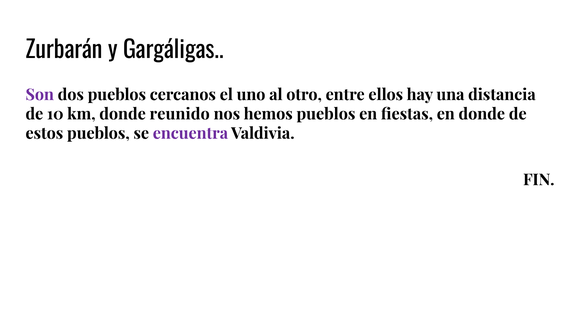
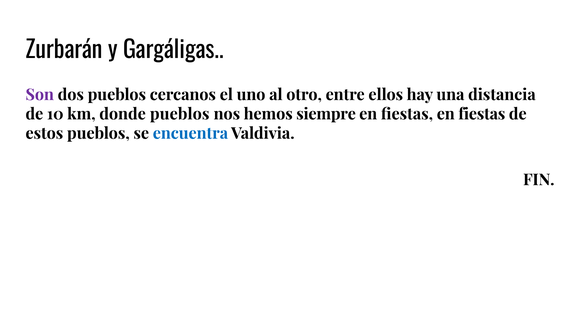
donde reunido: reunido -> pueblos (180, 114)
hemos pueblos: pueblos -> siempre (326, 114)
fiestas en donde: donde -> fiestas (482, 114)
encuentra colour: purple -> blue (190, 134)
